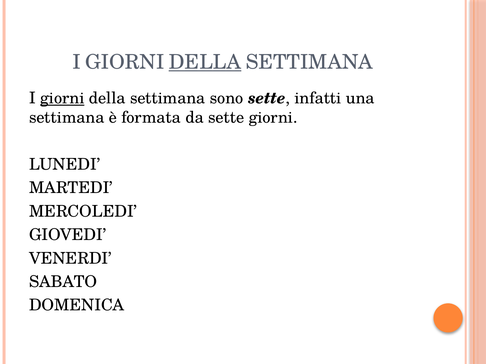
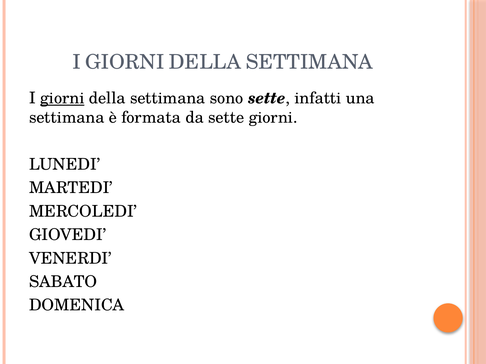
DELLA underline: present -> none (205, 62)
